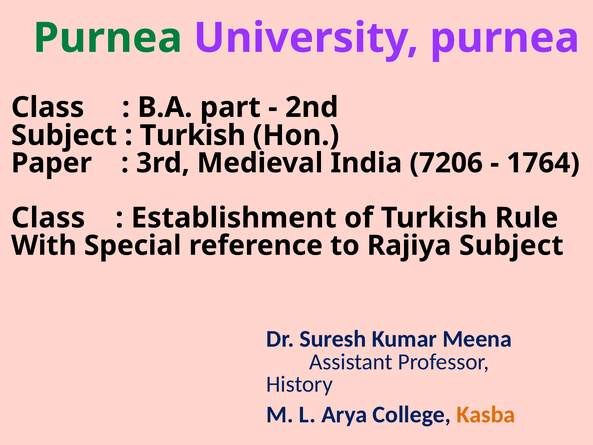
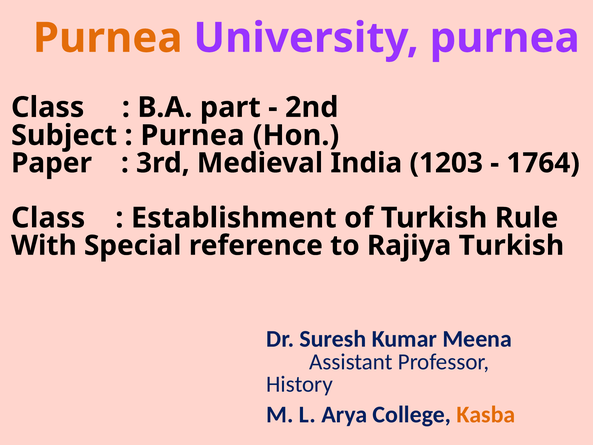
Purnea colour: green -> orange (108, 38)
Turkish: Turkish -> Purnea (193, 135)
7206: 7206 -> 1203 (446, 163)
Rajiya Subject: Subject -> Turkish (511, 245)
